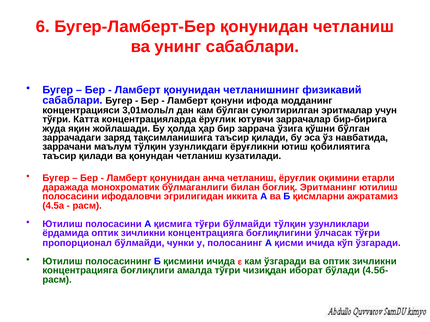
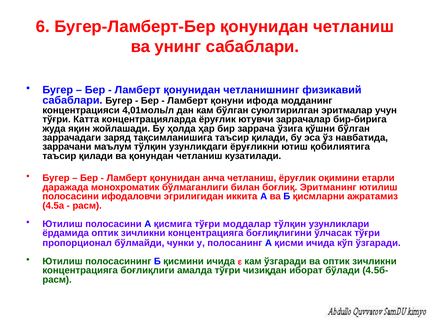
3,01моль/л: 3,01моль/л -> 4,01моль/л (148, 110)
тўғри бўлмайди: бўлмайди -> моддалар (247, 224)
